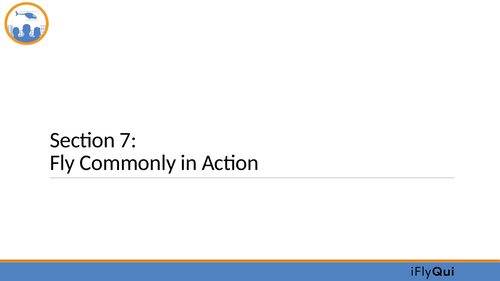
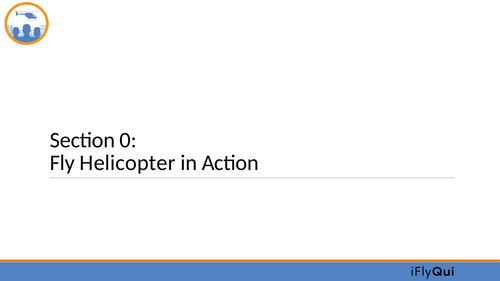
7: 7 -> 0 (128, 140)
Commonly: Commonly -> Helicopter (128, 163)
